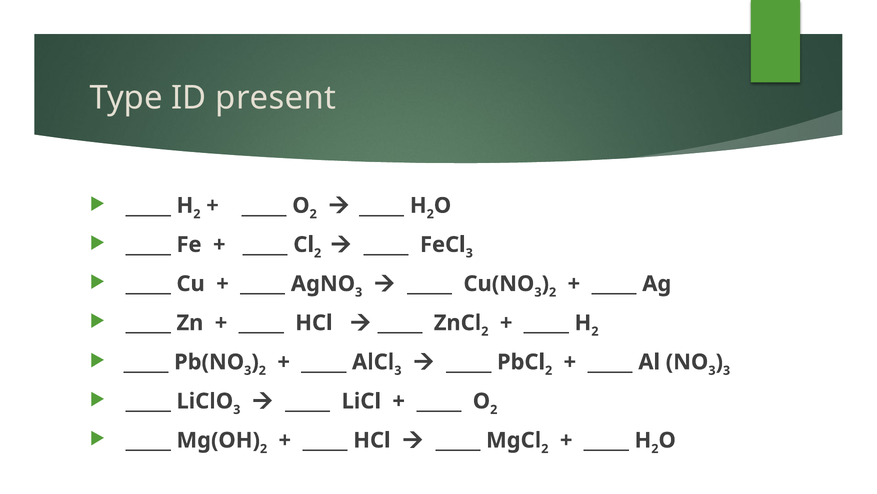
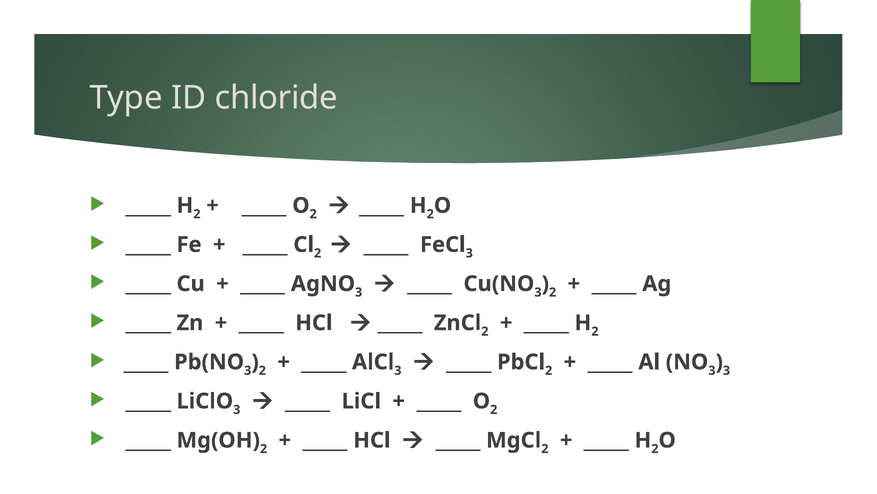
present: present -> chloride (276, 98)
